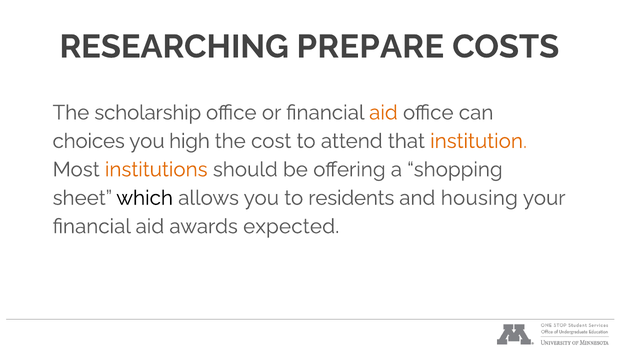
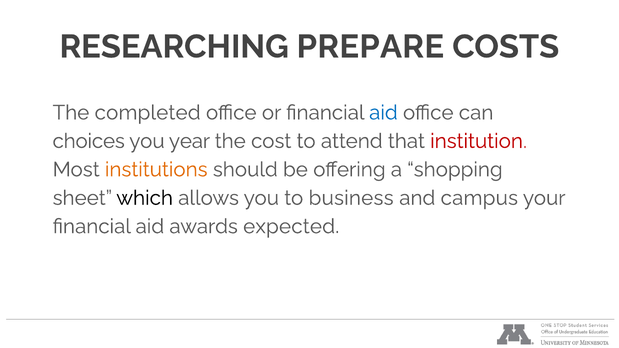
scholarship: scholarship -> completed (148, 113)
aid colour: orange -> blue (383, 113)
high: high -> year (189, 141)
institution colour: orange -> red (478, 141)
residents: residents -> business (351, 198)
housing: housing -> campus (479, 198)
